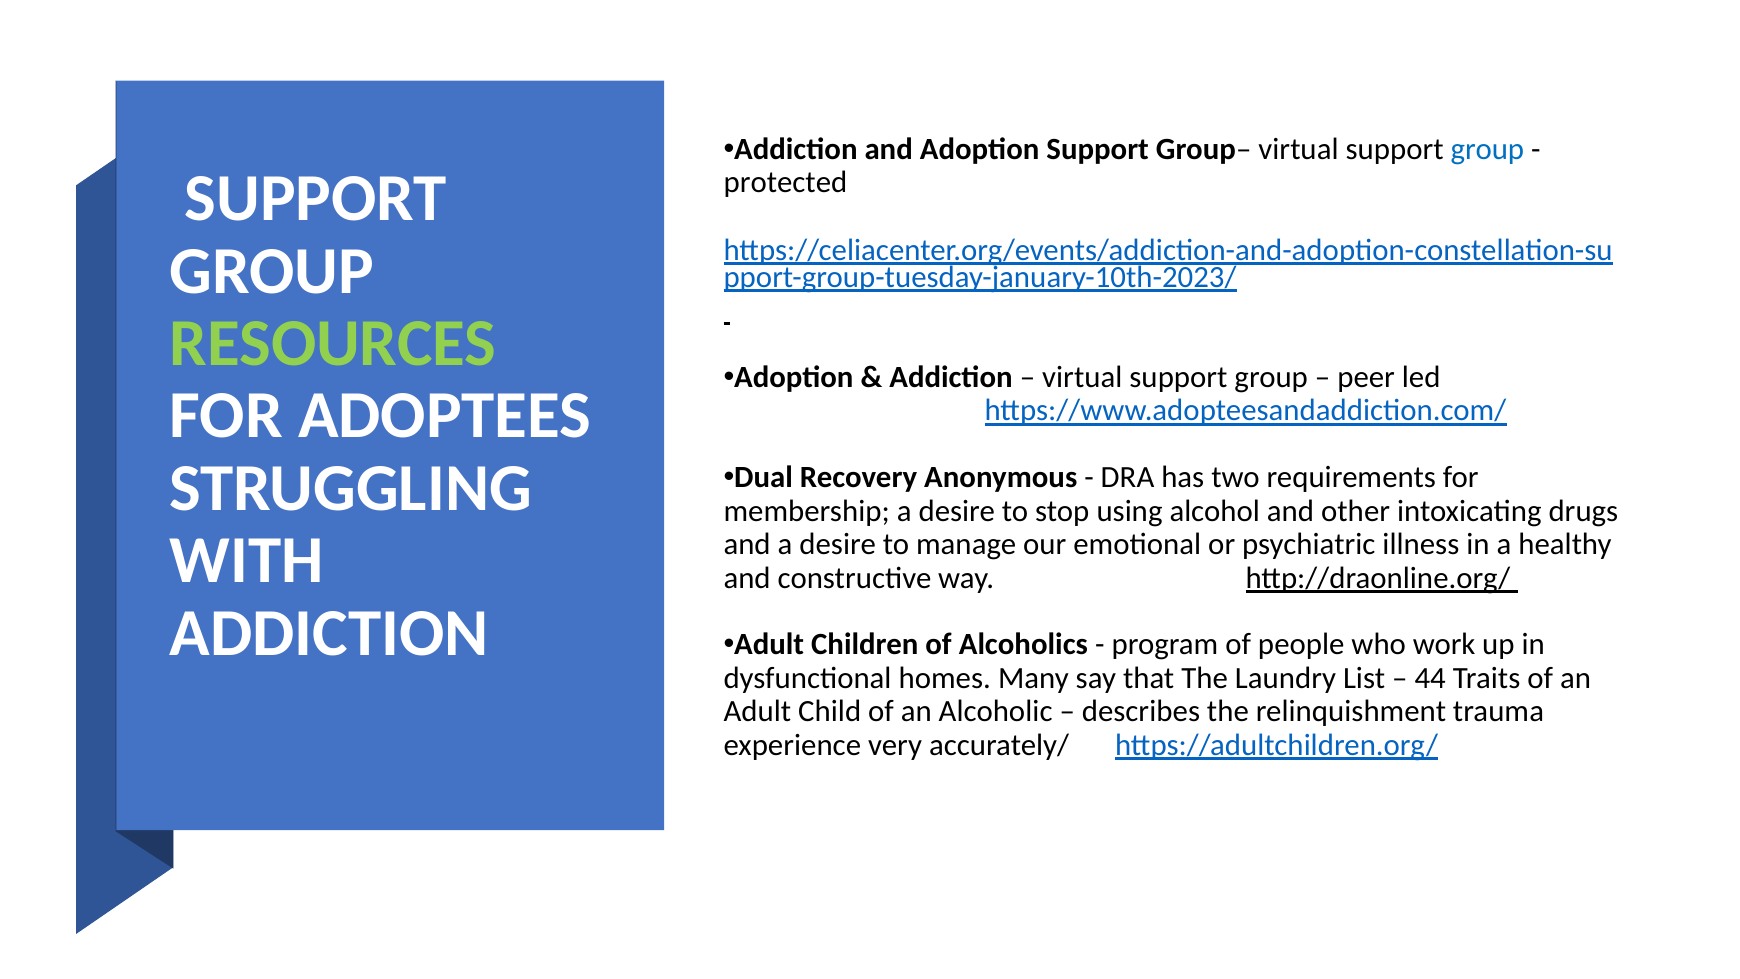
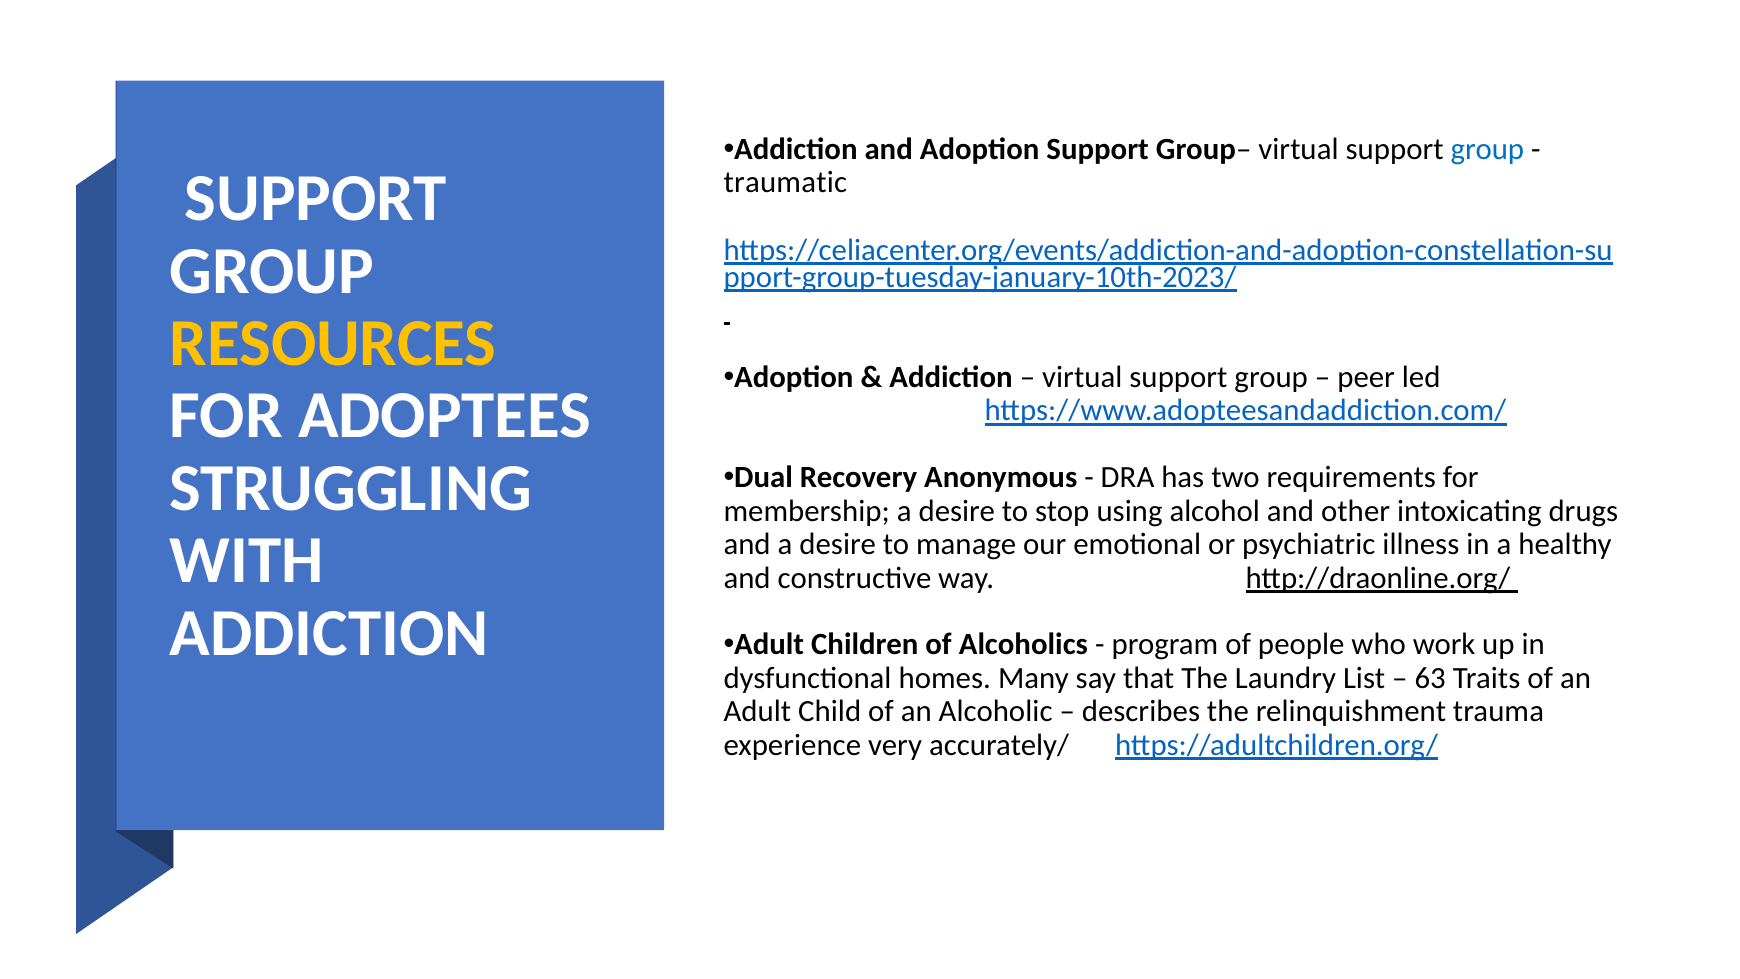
protected: protected -> traumatic (785, 183)
RESOURCES colour: light green -> yellow (333, 343)
44: 44 -> 63 (1430, 678)
